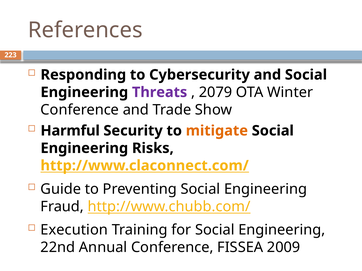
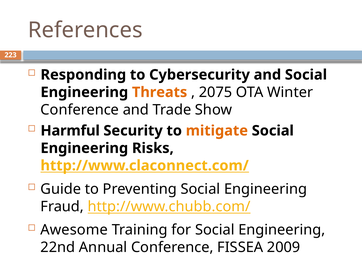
Threats colour: purple -> orange (160, 92)
2079: 2079 -> 2075 (216, 92)
Execution: Execution -> Awesome (74, 230)
